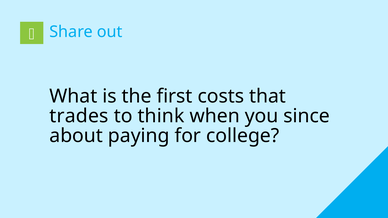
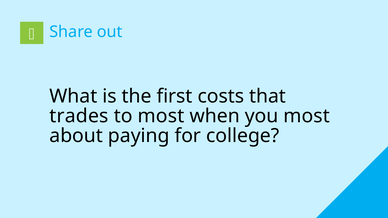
to think: think -> most (161, 116)
you since: since -> most (307, 116)
